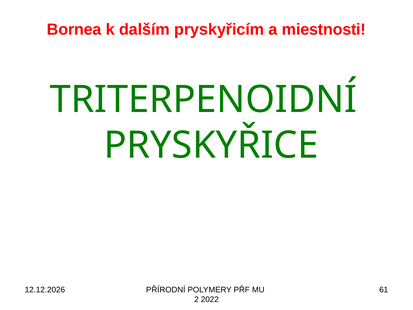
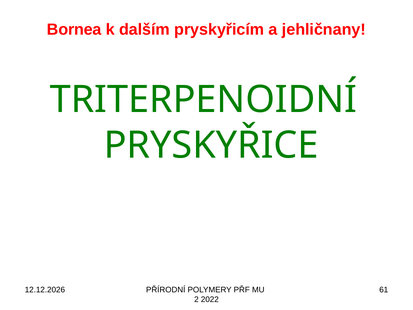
miestnosti: miestnosti -> jehličnany (324, 29)
